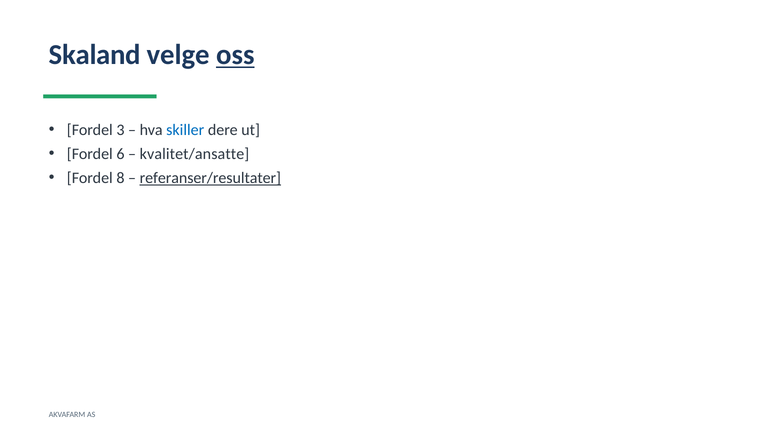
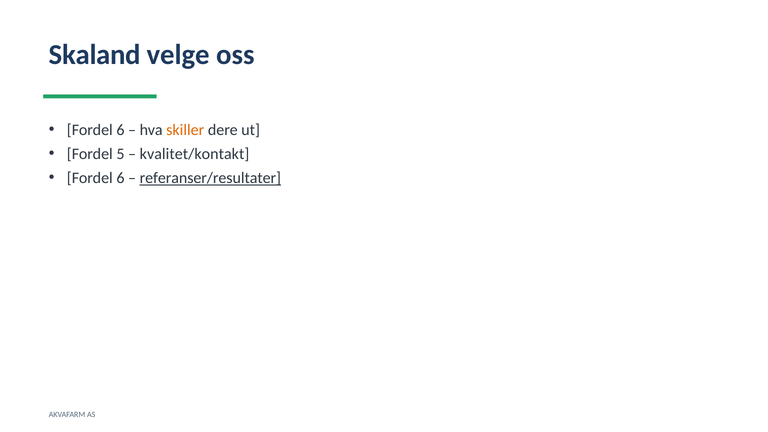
oss underline: present -> none (235, 55)
3: 3 -> 6 (120, 130)
skiller colour: blue -> orange (185, 130)
6: 6 -> 5 (120, 154)
kvalitet/ansatte: kvalitet/ansatte -> kvalitet/kontakt (195, 154)
8: 8 -> 6 (120, 178)
